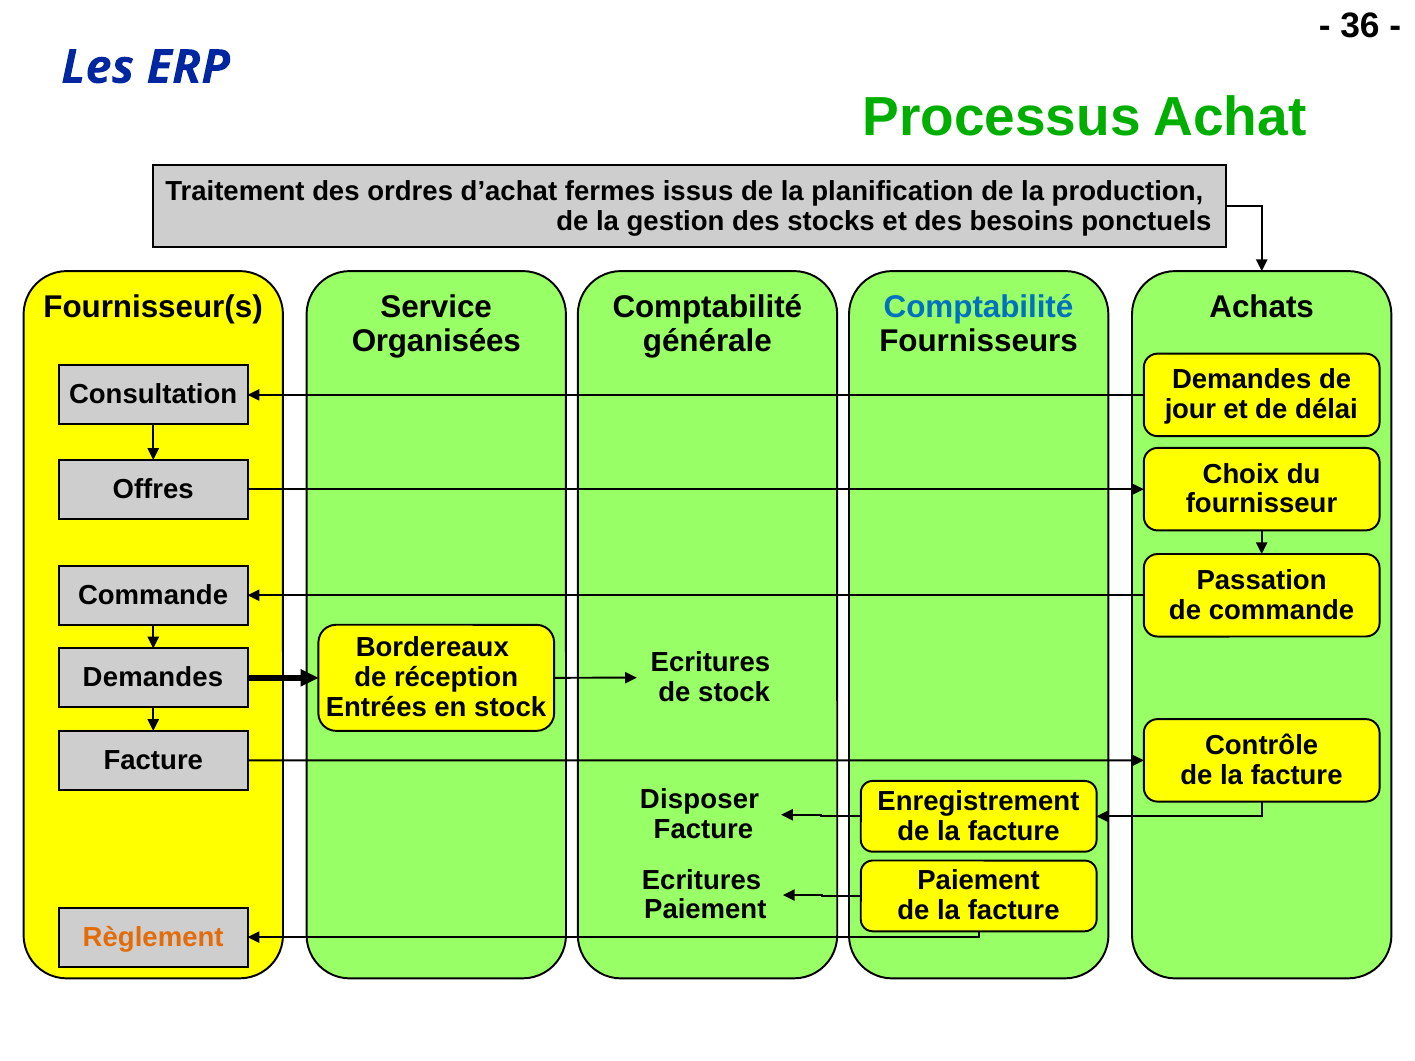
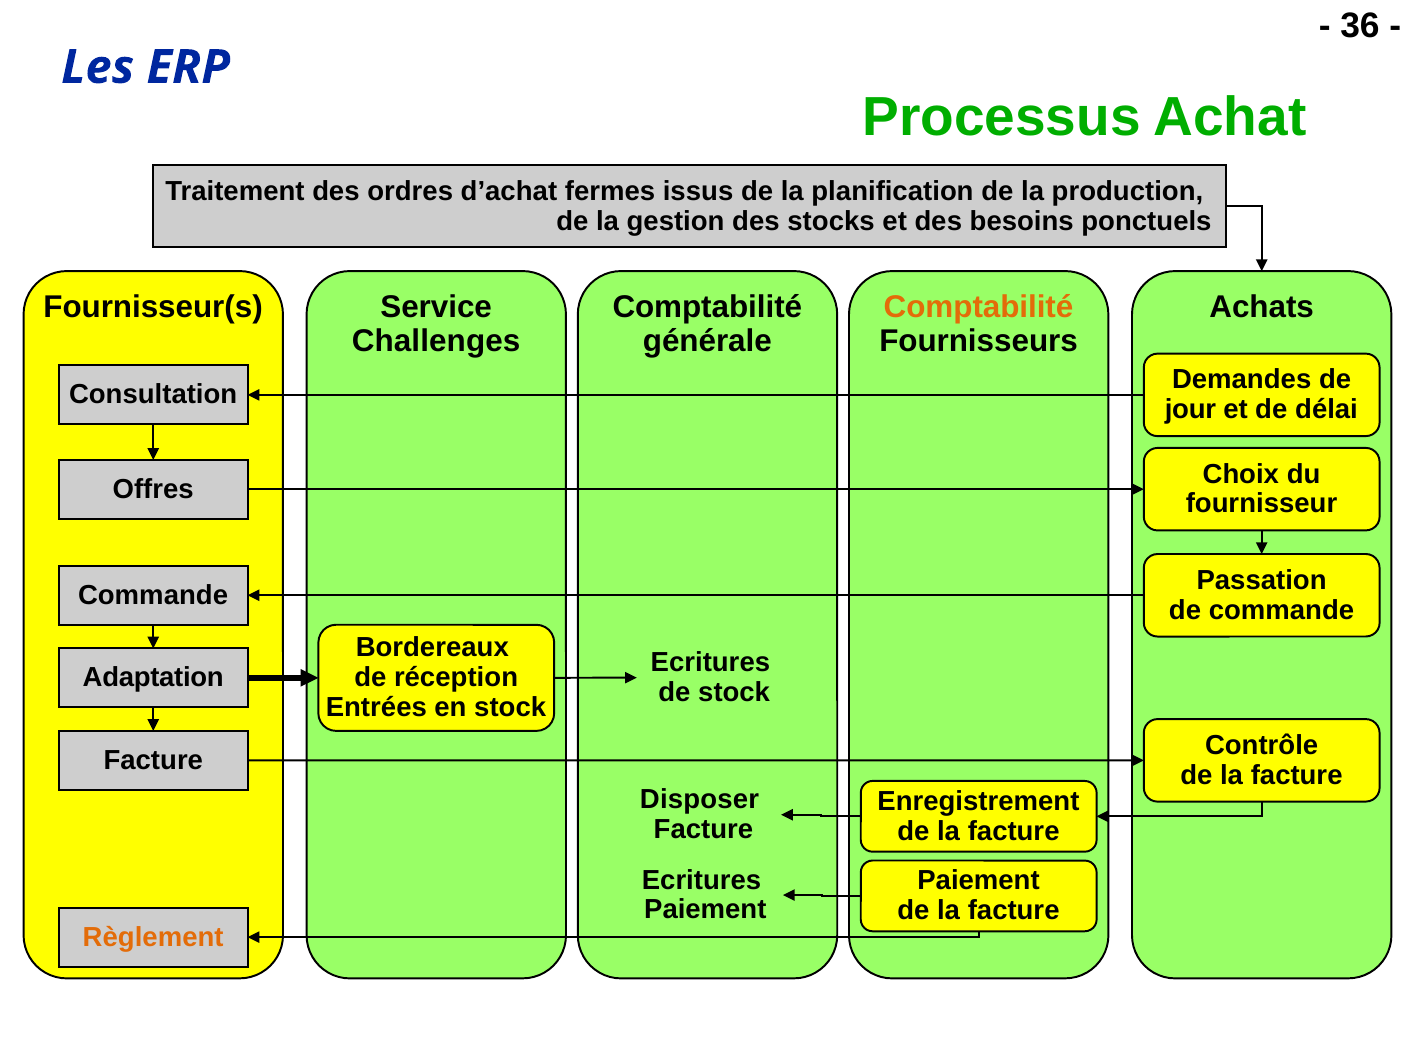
Comptabilité colour: blue -> orange (979, 308)
Organisées: Organisées -> Challenges (436, 341)
Demandes: Demandes -> Adaptation (153, 678)
